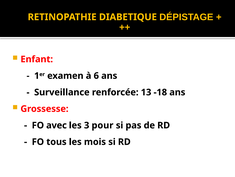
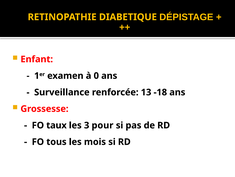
6: 6 -> 0 (96, 75)
avec: avec -> taux (56, 125)
